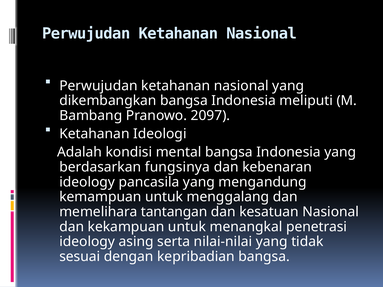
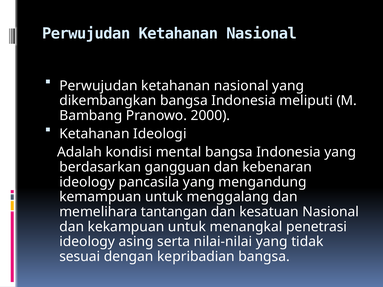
2097: 2097 -> 2000 (210, 116)
fungsinya: fungsinya -> gangguan (178, 167)
